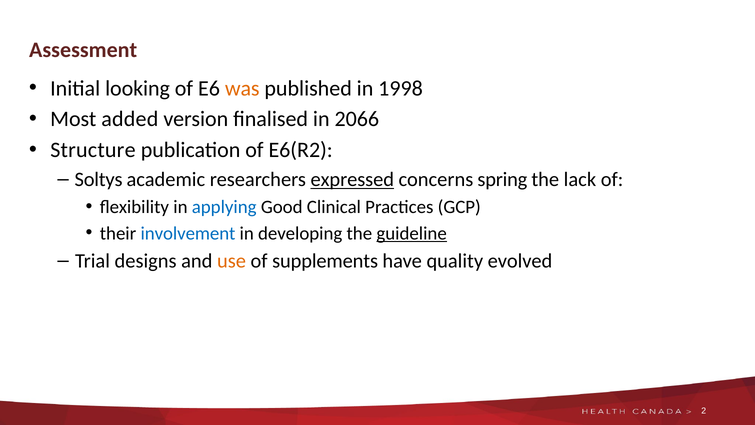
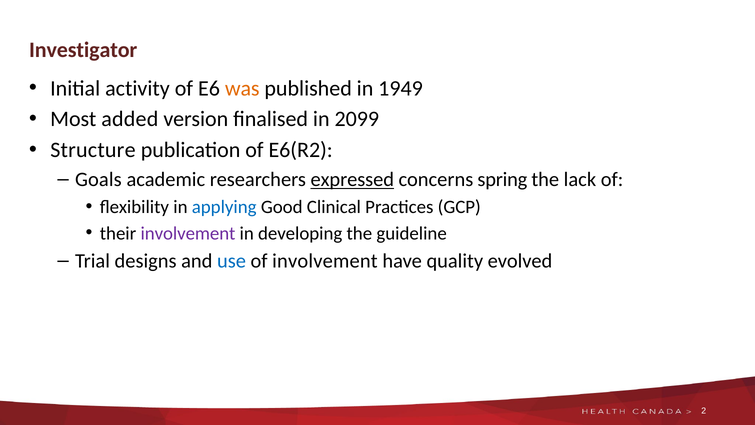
Assessment: Assessment -> Investigator (83, 50)
looking: looking -> activity (137, 88)
1998: 1998 -> 1949 (401, 88)
2066: 2066 -> 2099 (357, 119)
Soltys: Soltys -> Goals (98, 179)
involvement colour: blue -> purple (188, 233)
guideline underline: present -> none (412, 233)
use colour: orange -> blue (231, 261)
of supplements: supplements -> involvement (325, 261)
